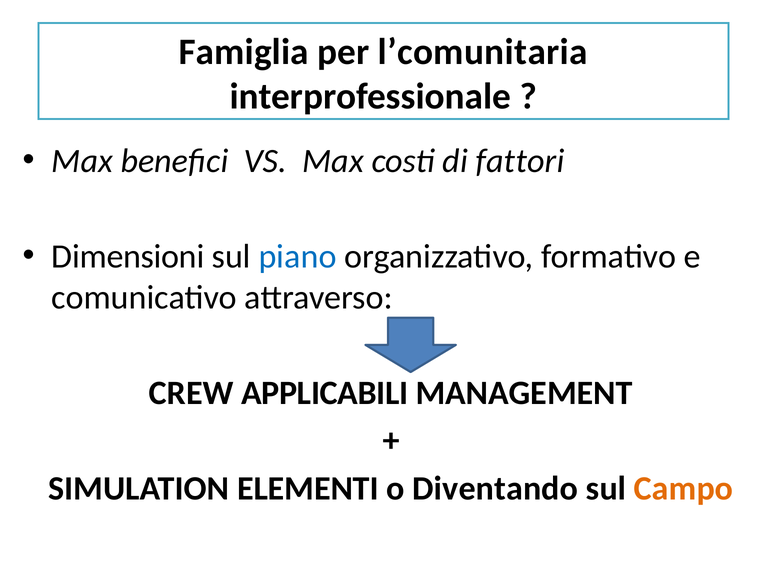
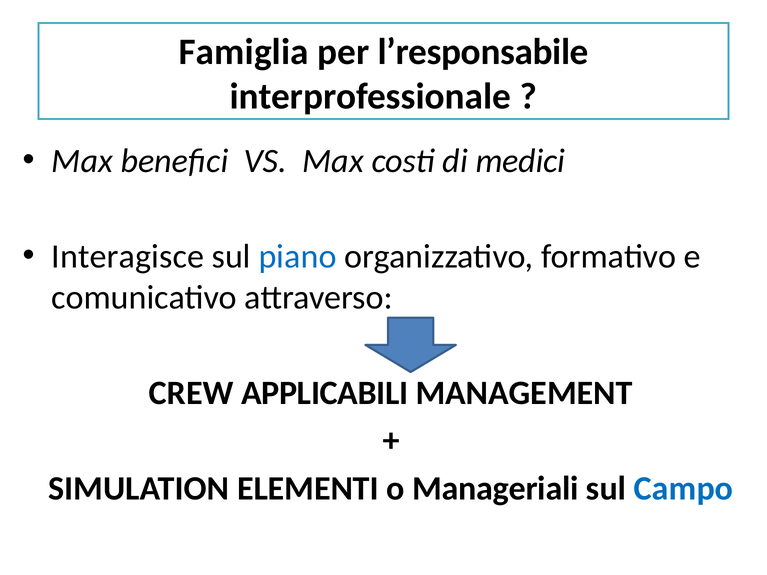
l’comunitaria: l’comunitaria -> l’responsabile (483, 52)
fattori: fattori -> medici (520, 161)
Dimensioni: Dimensioni -> Interagisce (128, 256)
Diventando: Diventando -> Manageriali (495, 489)
Campo colour: orange -> blue (684, 489)
